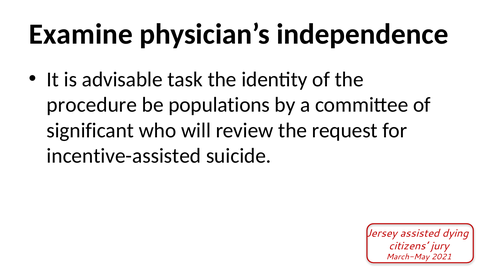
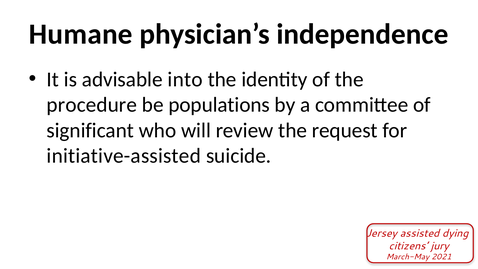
Examine: Examine -> Humane (81, 34)
task: task -> into (185, 79)
incentive-assisted: incentive-assisted -> initiative-assisted (124, 156)
